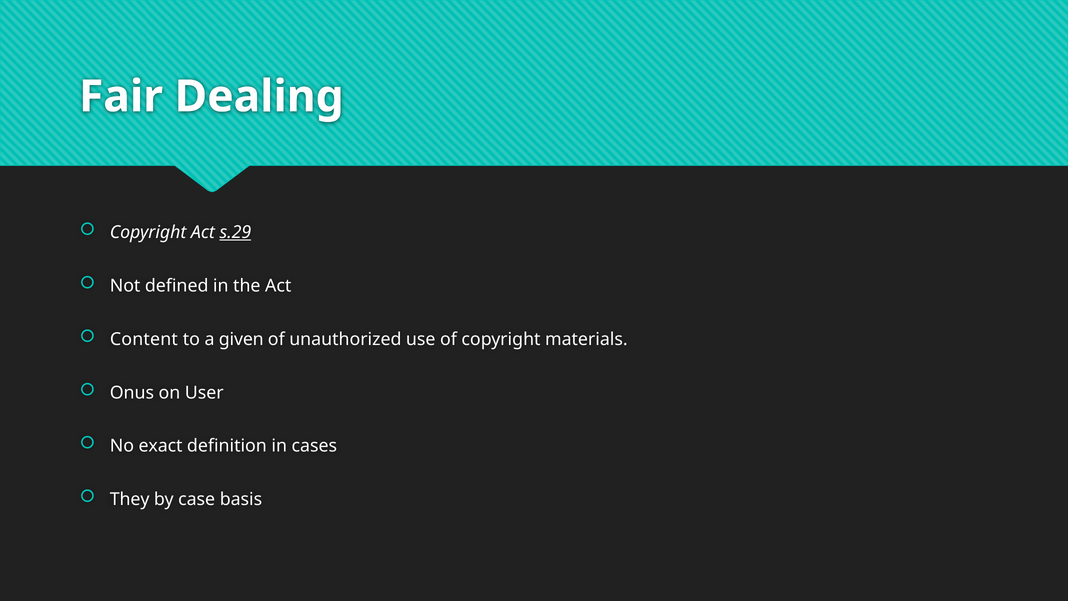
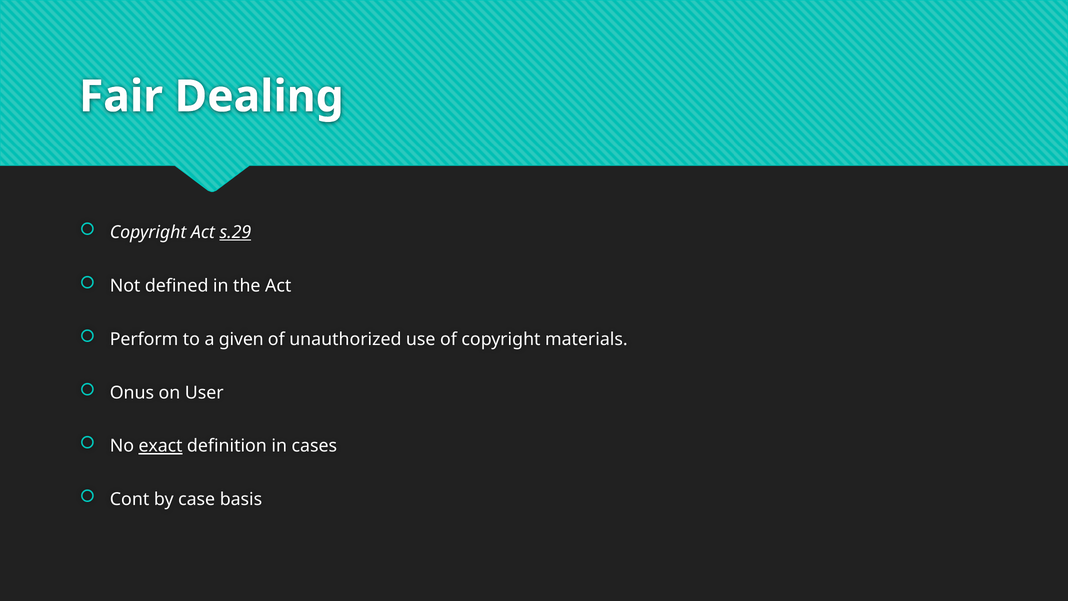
Content: Content -> Perform (144, 339)
exact underline: none -> present (161, 446)
They: They -> Cont (130, 499)
